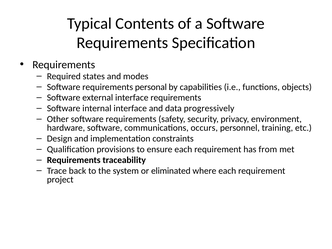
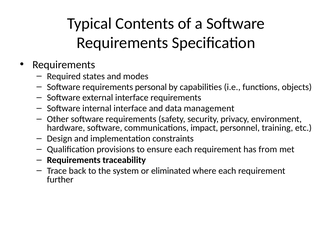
progressively: progressively -> management (209, 108)
occurs: occurs -> impact (204, 128)
project: project -> further (60, 180)
